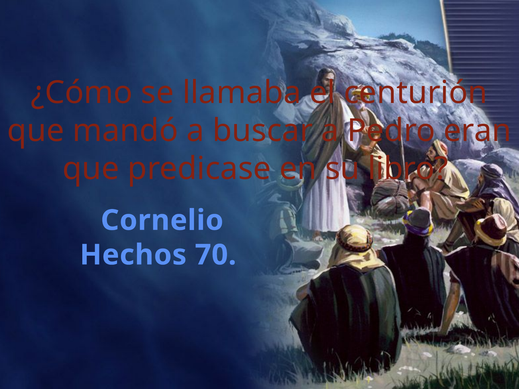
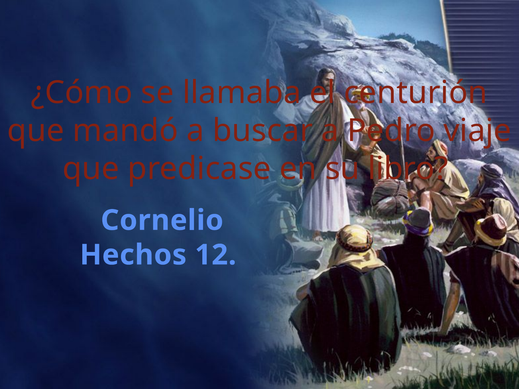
eran: eran -> viaje (477, 131)
70: 70 -> 12 (216, 255)
